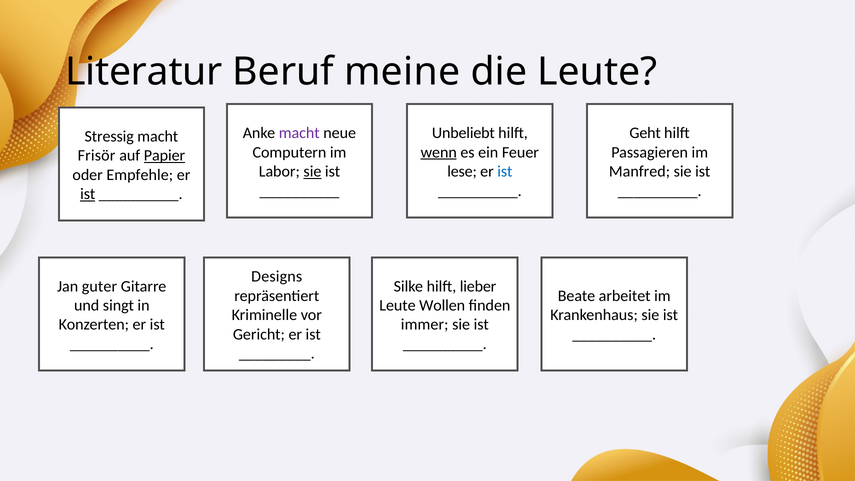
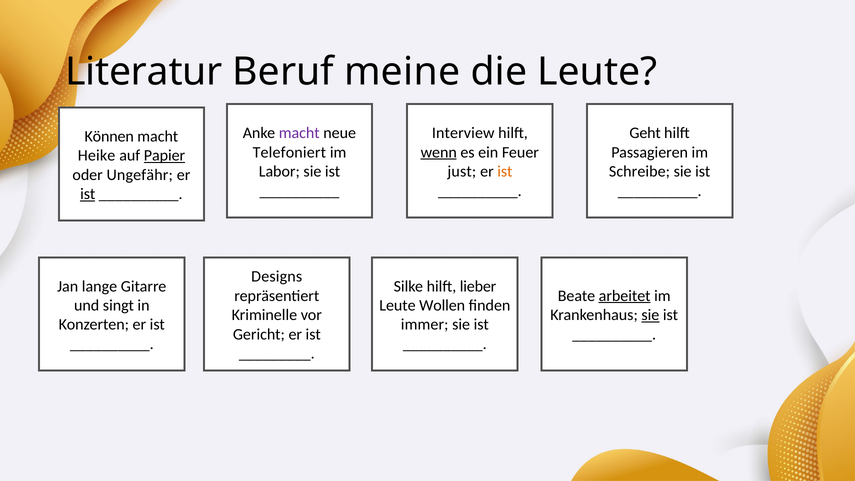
Unbeliebt: Unbeliebt -> Interview (463, 133)
Stressig: Stressig -> Können (109, 136)
Computern: Computern -> Telefoniert (289, 152)
Frisör: Frisör -> Heike (97, 156)
sie underline: present -> none (312, 172)
lese: lese -> just (462, 172)
ist colour: blue -> orange (505, 172)
Manfred: Manfred -> Schreibe (639, 172)
Empfehle: Empfehle -> Ungefähr (140, 175)
guter: guter -> lange (100, 286)
arbeitet underline: none -> present (625, 296)
sie underline: none -> present (650, 315)
